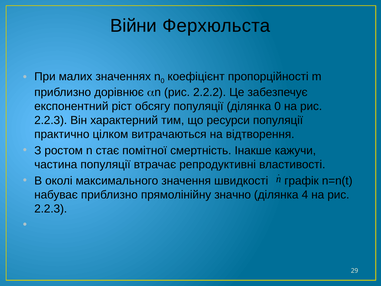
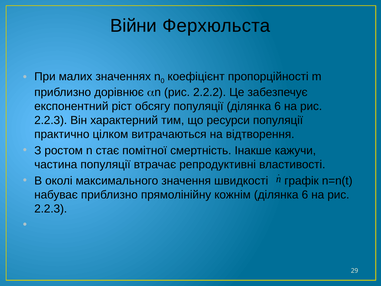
популяції ділянка 0: 0 -> 6 (278, 106)
значно: значно -> кожнім (233, 195)
4: 4 -> 6 (305, 195)
